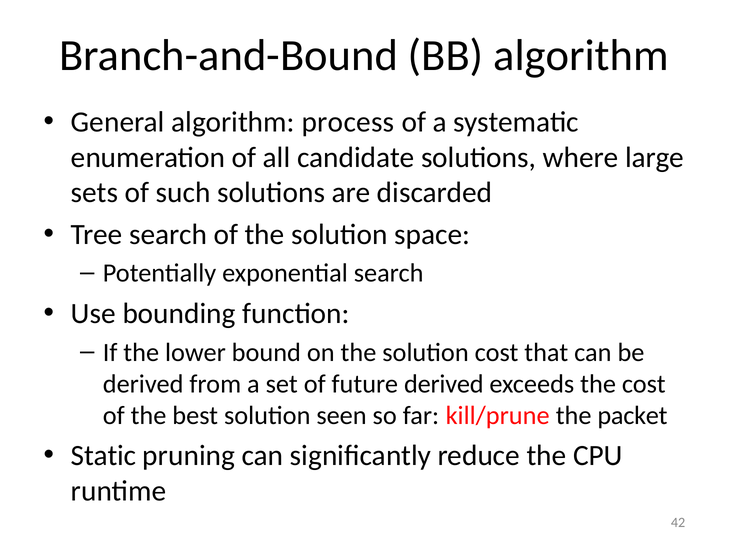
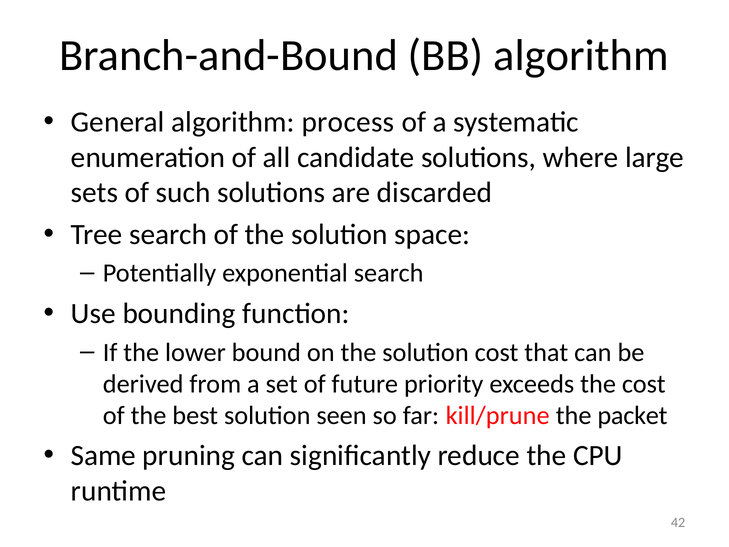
future derived: derived -> priority (444, 384)
Static: Static -> Same (103, 455)
